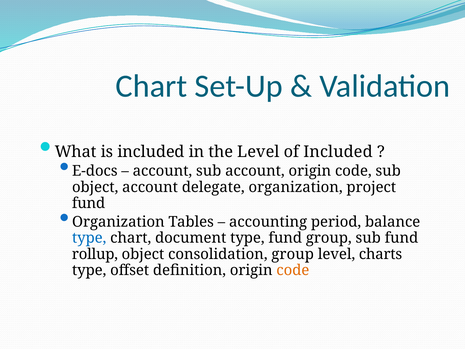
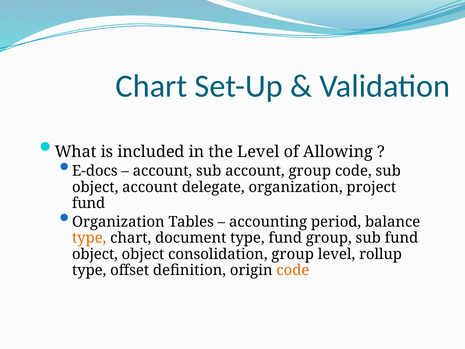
of Included: Included -> Allowing (338, 152)
account origin: origin -> group (310, 171)
type colour: blue -> orange (89, 238)
rollup: rollup -> object (95, 254)
charts: charts -> rollup (380, 254)
